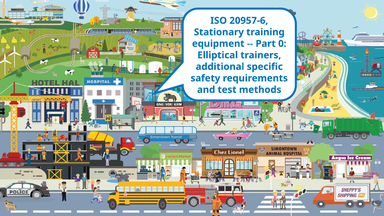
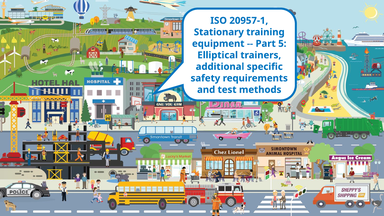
20957-6: 20957-6 -> 20957-1 (249, 21)
0: 0 -> 5 (282, 44)
